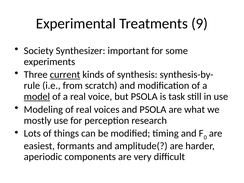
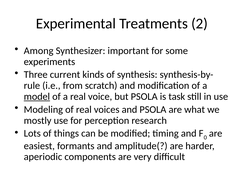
9: 9 -> 2 (200, 24)
Society: Society -> Among (39, 51)
current underline: present -> none (65, 75)
